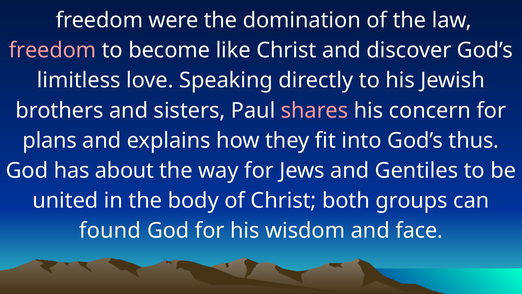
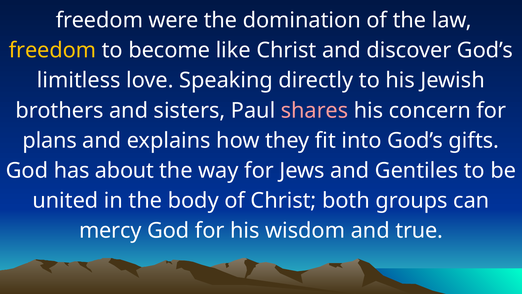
freedom colour: pink -> yellow (53, 50)
thus: thus -> gifts (474, 140)
found: found -> mercy (110, 230)
face: face -> true (419, 230)
